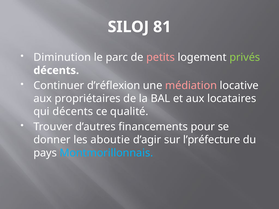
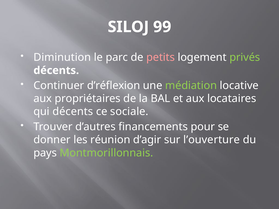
81: 81 -> 99 (162, 27)
médiation colour: pink -> light green (191, 86)
qualité: qualité -> sociale (129, 112)
aboutie: aboutie -> réunion (110, 140)
l’préfecture: l’préfecture -> l’ouverture (212, 140)
Montmorillonnais colour: light blue -> light green (106, 153)
